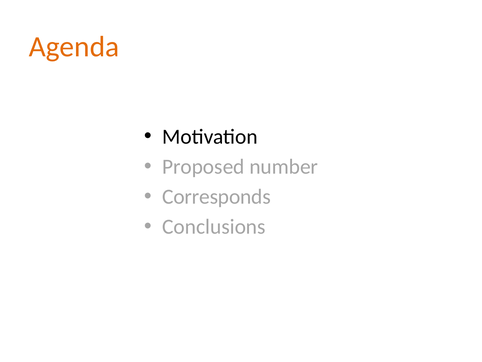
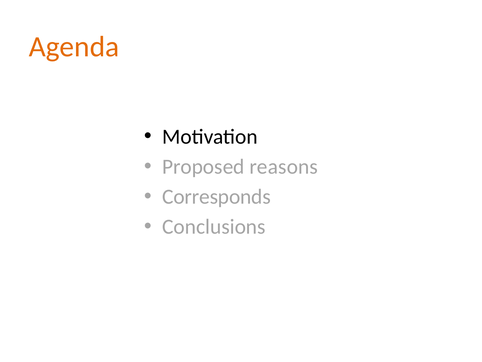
number: number -> reasons (284, 167)
